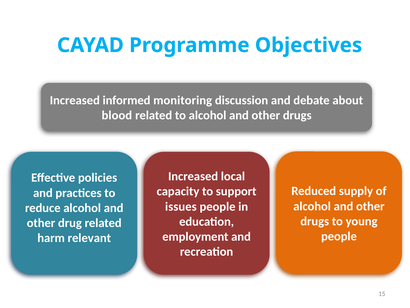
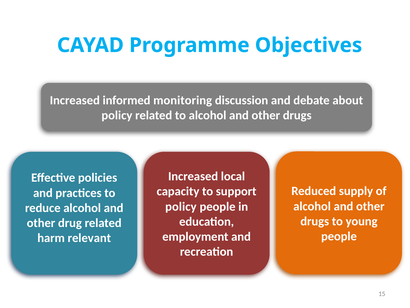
blood: blood -> policy (117, 115)
issues: issues -> policy (181, 206)
